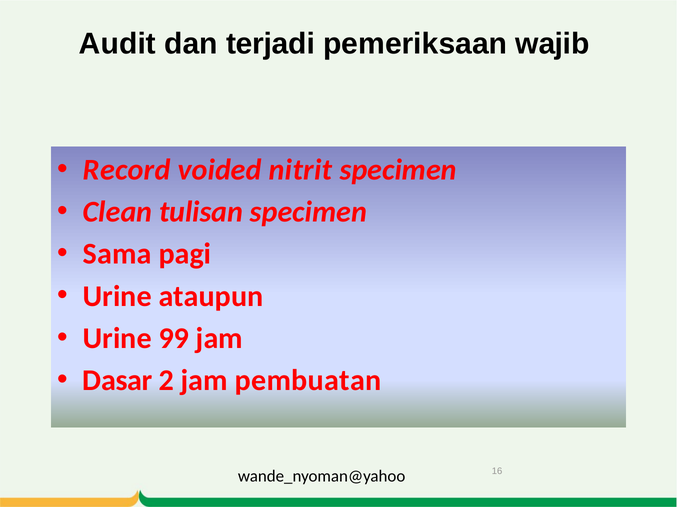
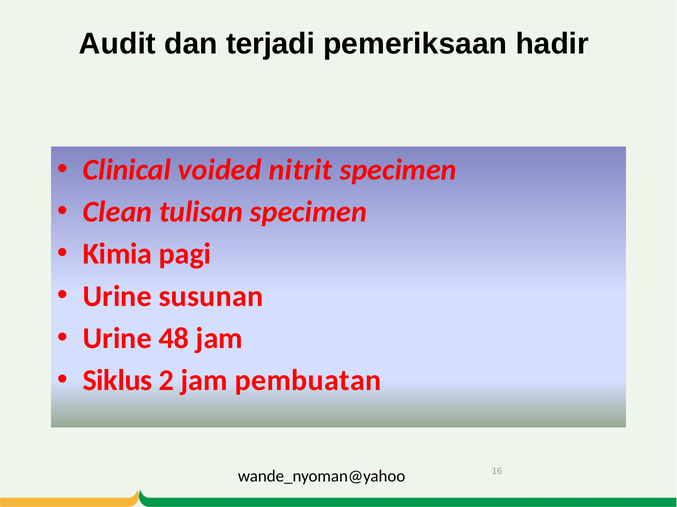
wajib: wajib -> hadir (552, 44)
Record: Record -> Clinical (127, 170)
Sama: Sama -> Kimia (117, 254)
ataupun: ataupun -> susunan (211, 297)
99: 99 -> 48 (174, 339)
Dasar: Dasar -> Siklus (117, 381)
